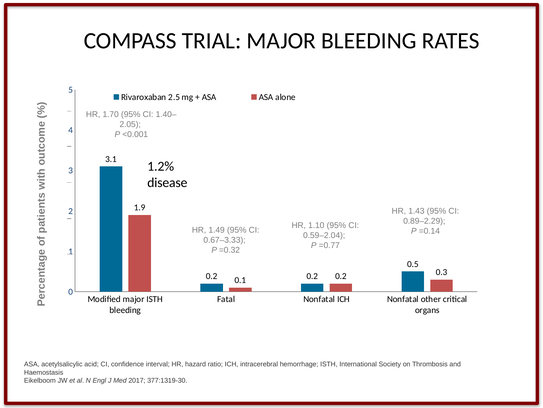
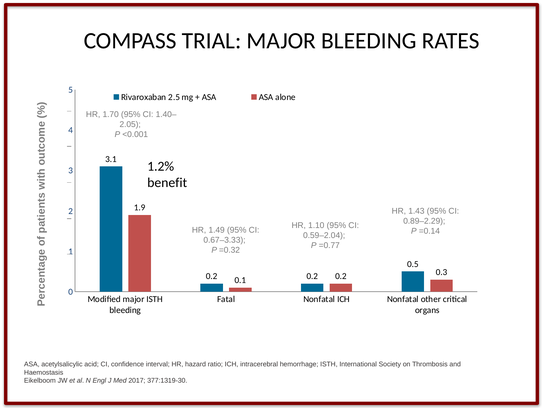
disease: disease -> benefit (167, 182)
